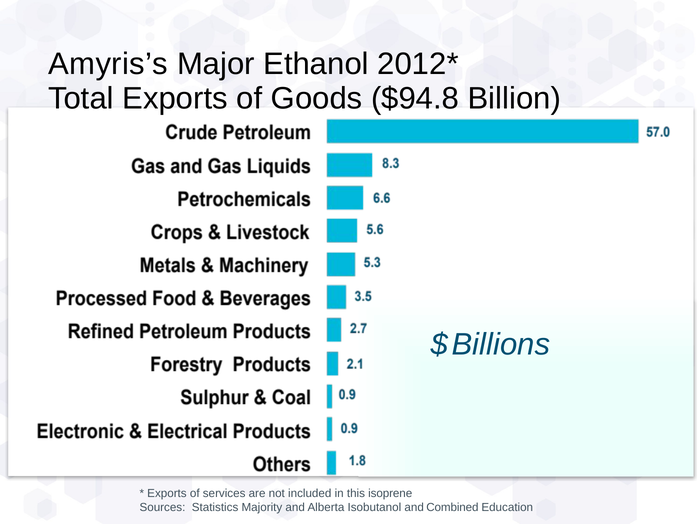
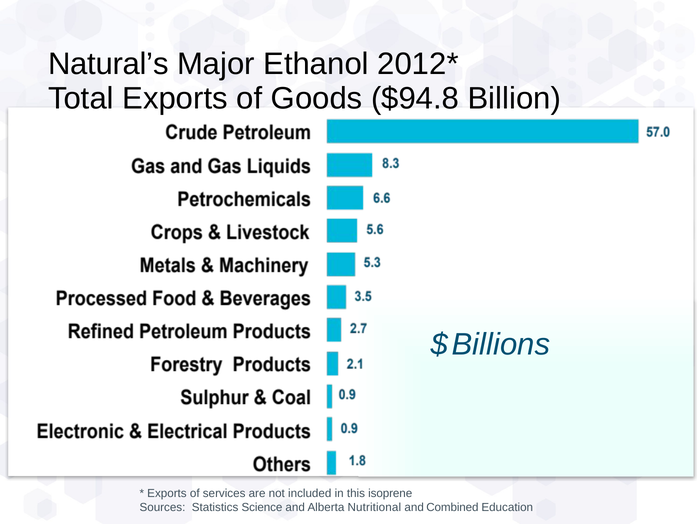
Amyris’s: Amyris’s -> Natural’s (108, 64)
Majority: Majority -> Science (262, 508)
Isobutanol: Isobutanol -> Nutritional (374, 508)
